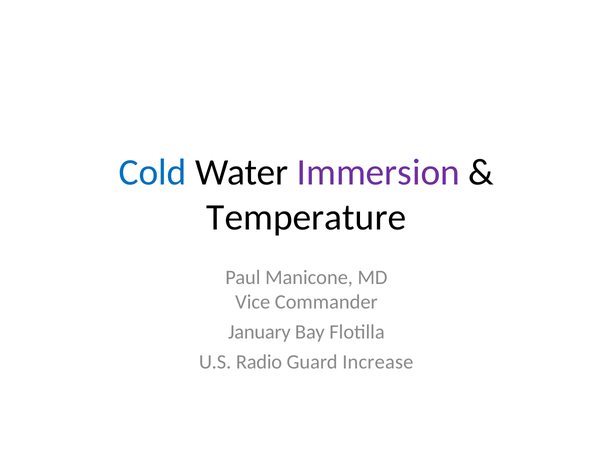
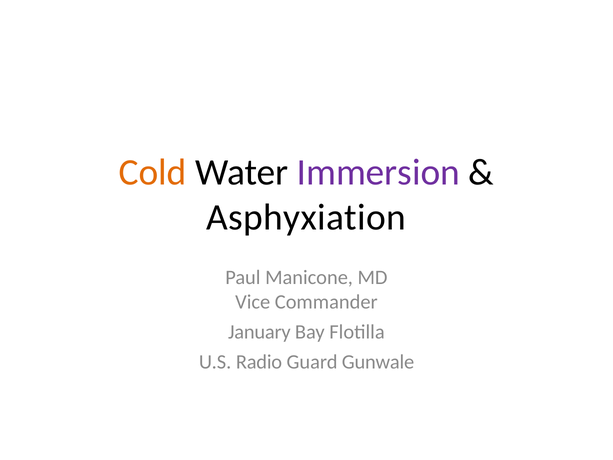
Cold colour: blue -> orange (153, 172)
Temperature: Temperature -> Asphyxiation (306, 217)
Increase: Increase -> Gunwale (378, 362)
